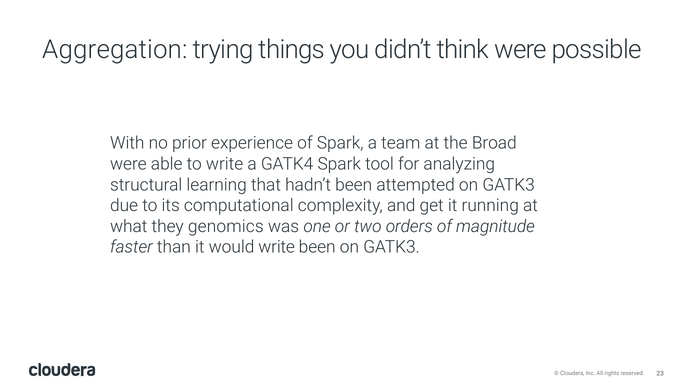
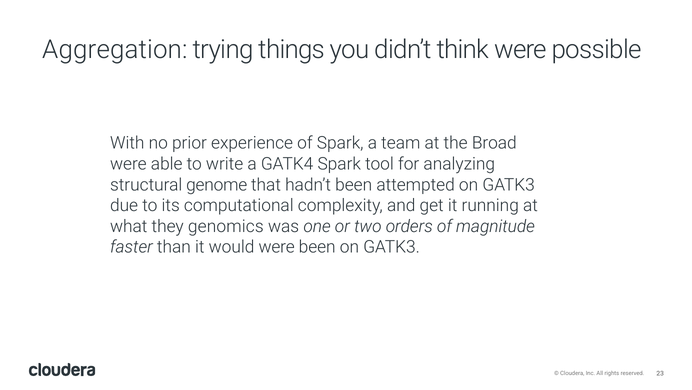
learning: learning -> genome (217, 185)
would write: write -> were (277, 247)
